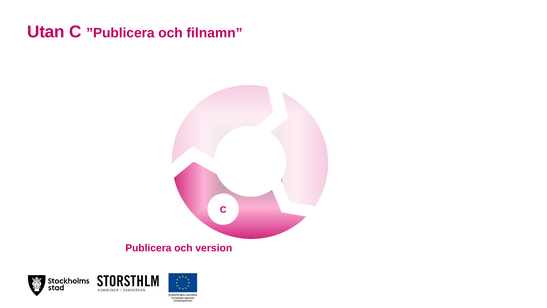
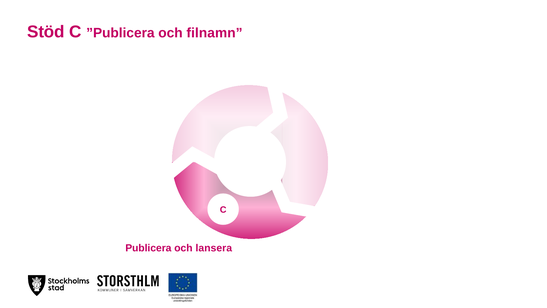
Utan: Utan -> Stöd (46, 32)
version: version -> lansera (214, 248)
